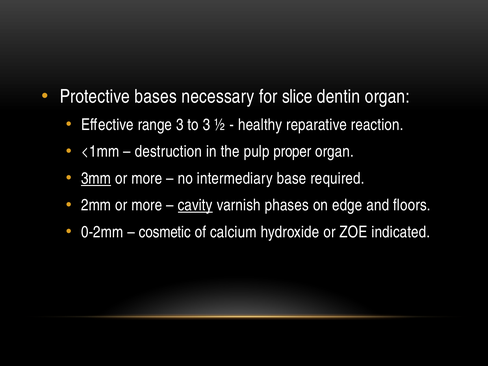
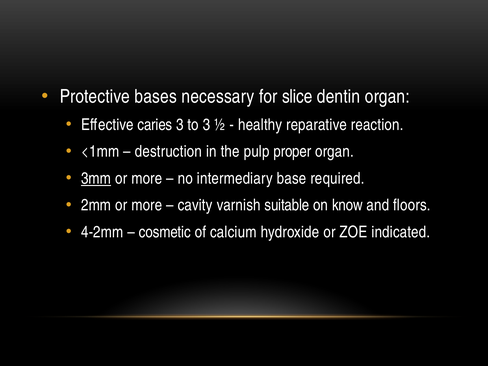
range: range -> caries (155, 125)
cavity underline: present -> none (195, 205)
phases: phases -> suitable (287, 205)
edge: edge -> know (347, 205)
0-2mm: 0-2mm -> 4-2mm (102, 232)
